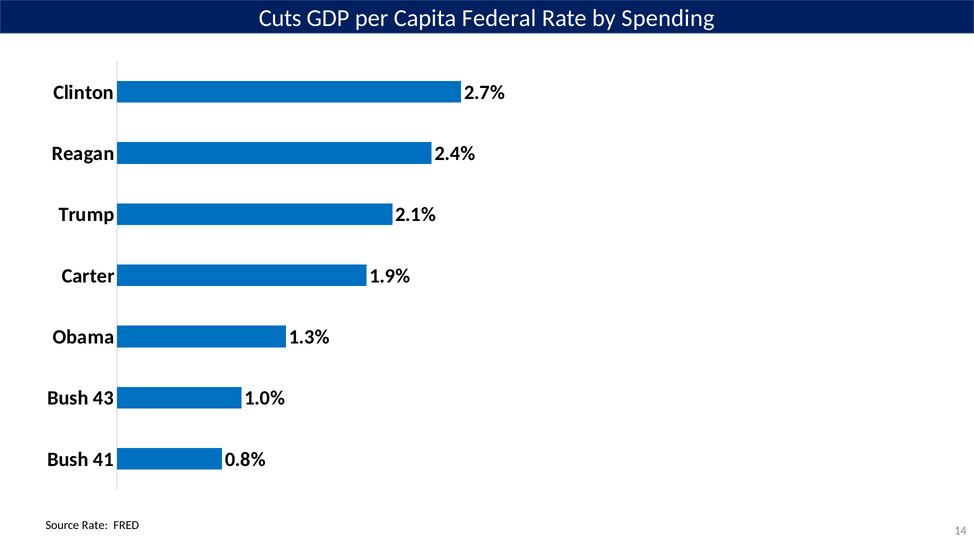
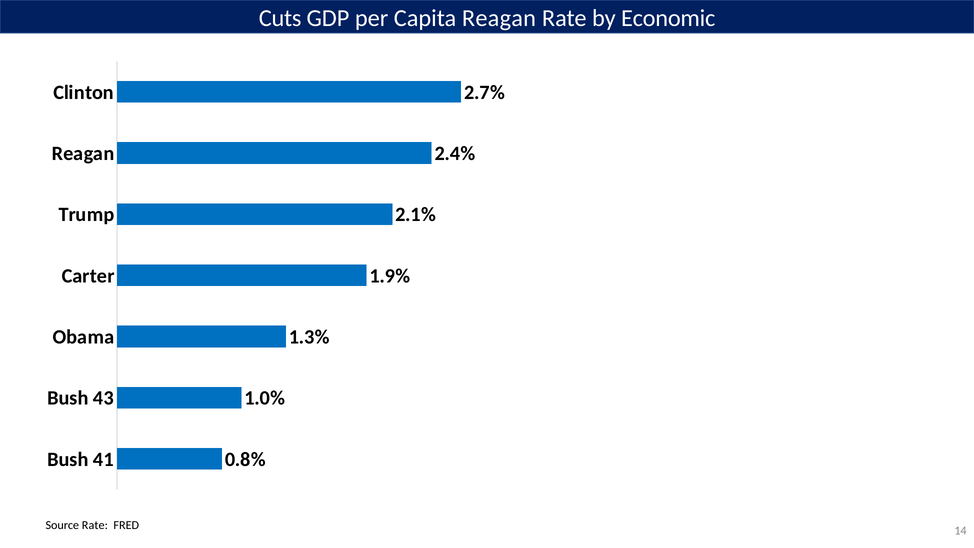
Capita Federal: Federal -> Reagan (499, 18)
Spending: Spending -> Economic (668, 18)
